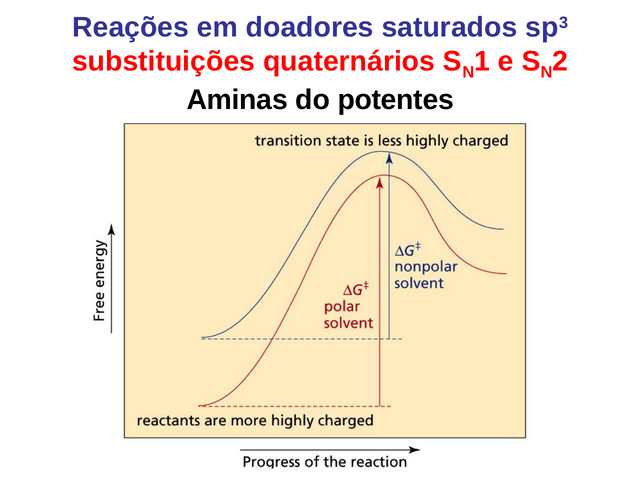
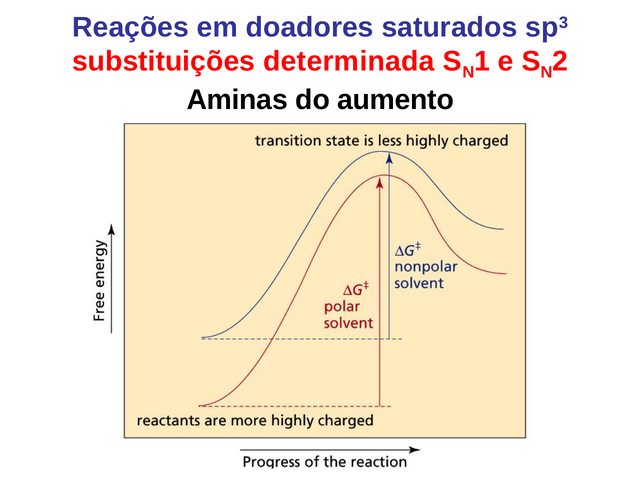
quaternários: quaternários -> determinada (349, 61)
potentes: potentes -> aumento (396, 100)
